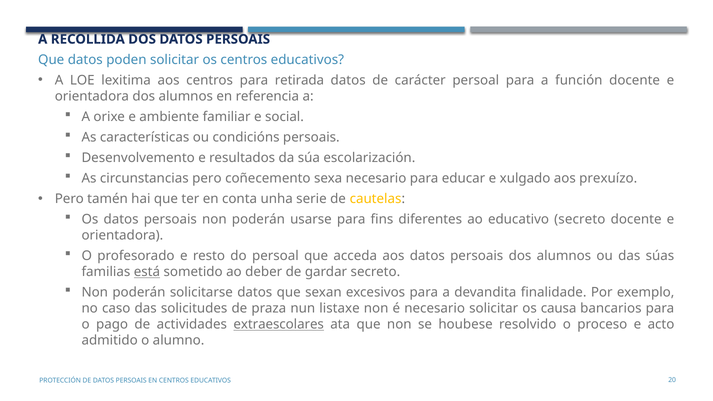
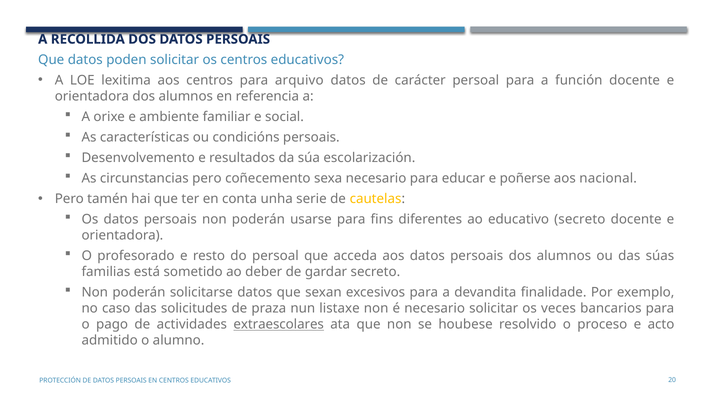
retirada: retirada -> arquivo (299, 80)
xulgado: xulgado -> poñerse (525, 178)
prexuízo: prexuízo -> nacional (608, 178)
está underline: present -> none (147, 272)
causa: causa -> veces (559, 308)
